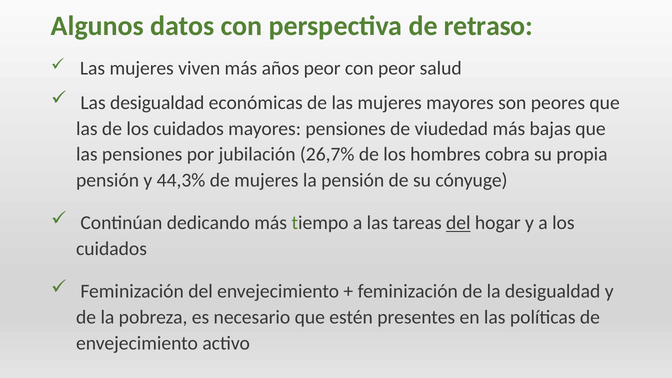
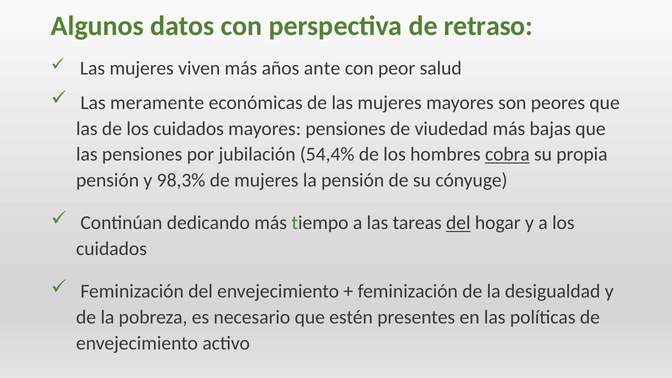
años peor: peor -> ante (322, 68)
Las desigualdad: desigualdad -> meramente (157, 103)
26,7%: 26,7% -> 54,4% (327, 154)
cobra underline: none -> present (507, 154)
44,3%: 44,3% -> 98,3% (181, 180)
